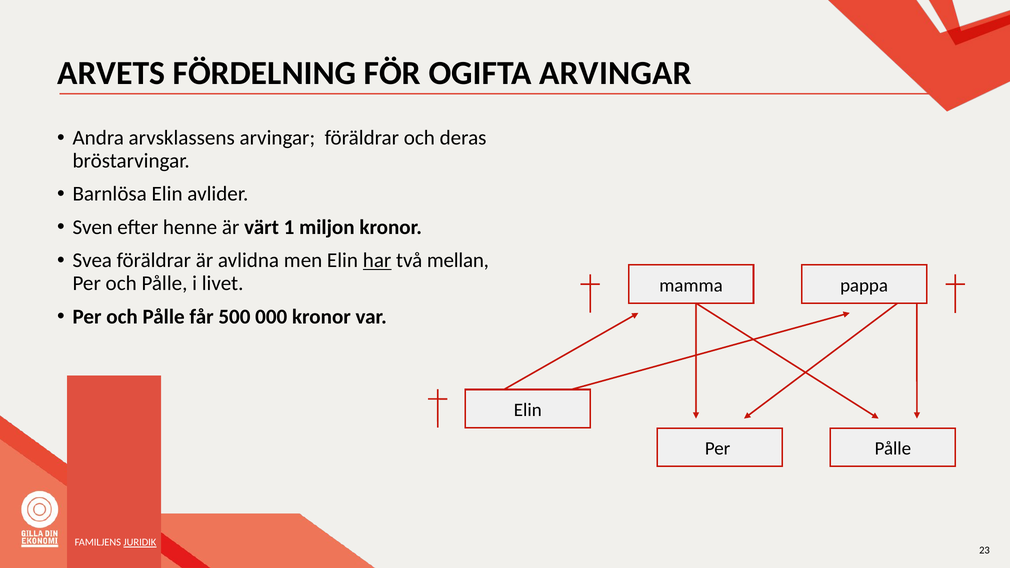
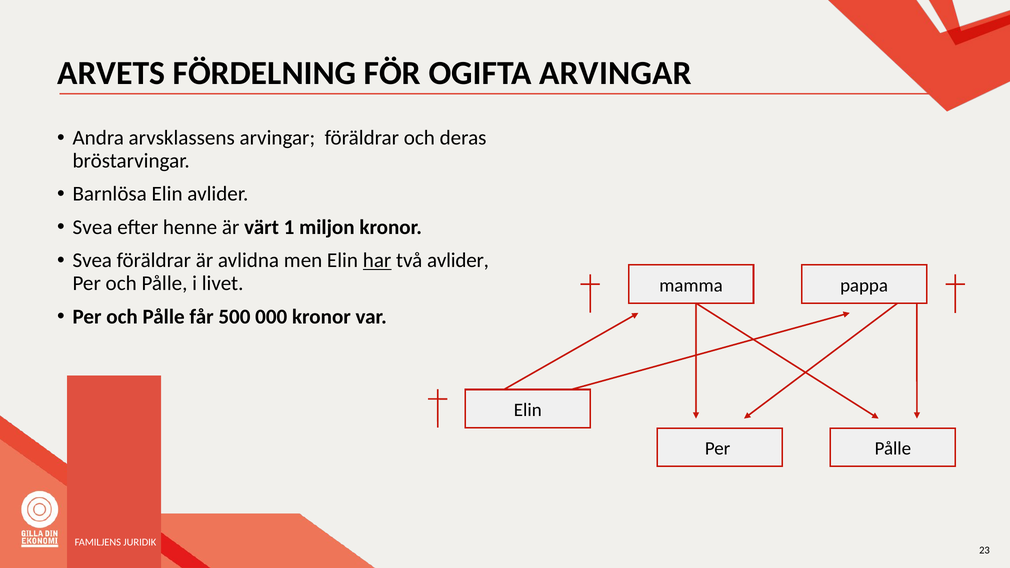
Sven: Sven -> Svea (93, 227)
två mellan: mellan -> avlider (458, 261)
JURIDIK underline: present -> none (140, 543)
